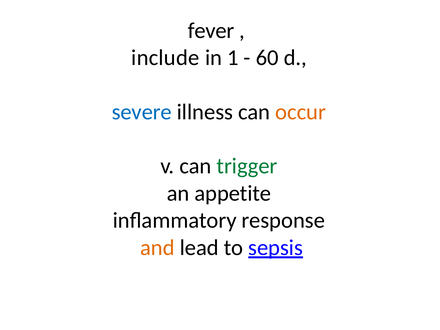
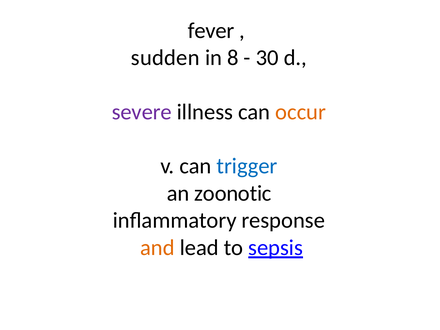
include: include -> sudden (165, 58)
1: 1 -> 8 (233, 58)
60: 60 -> 30 (267, 58)
severe colour: blue -> purple (142, 112)
trigger colour: green -> blue (247, 166)
appetite: appetite -> zoonotic (233, 193)
